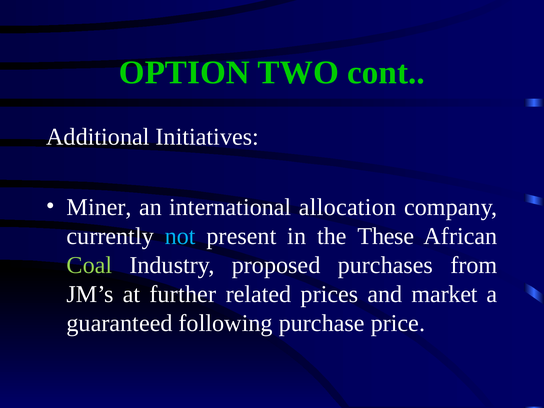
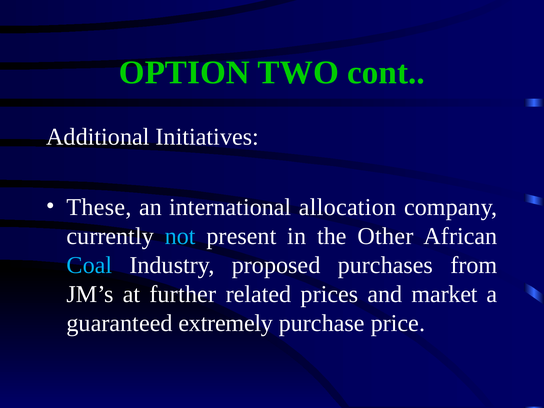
Miner: Miner -> These (99, 207)
These: These -> Other (386, 236)
Coal colour: light green -> light blue (89, 265)
following: following -> extremely (226, 323)
